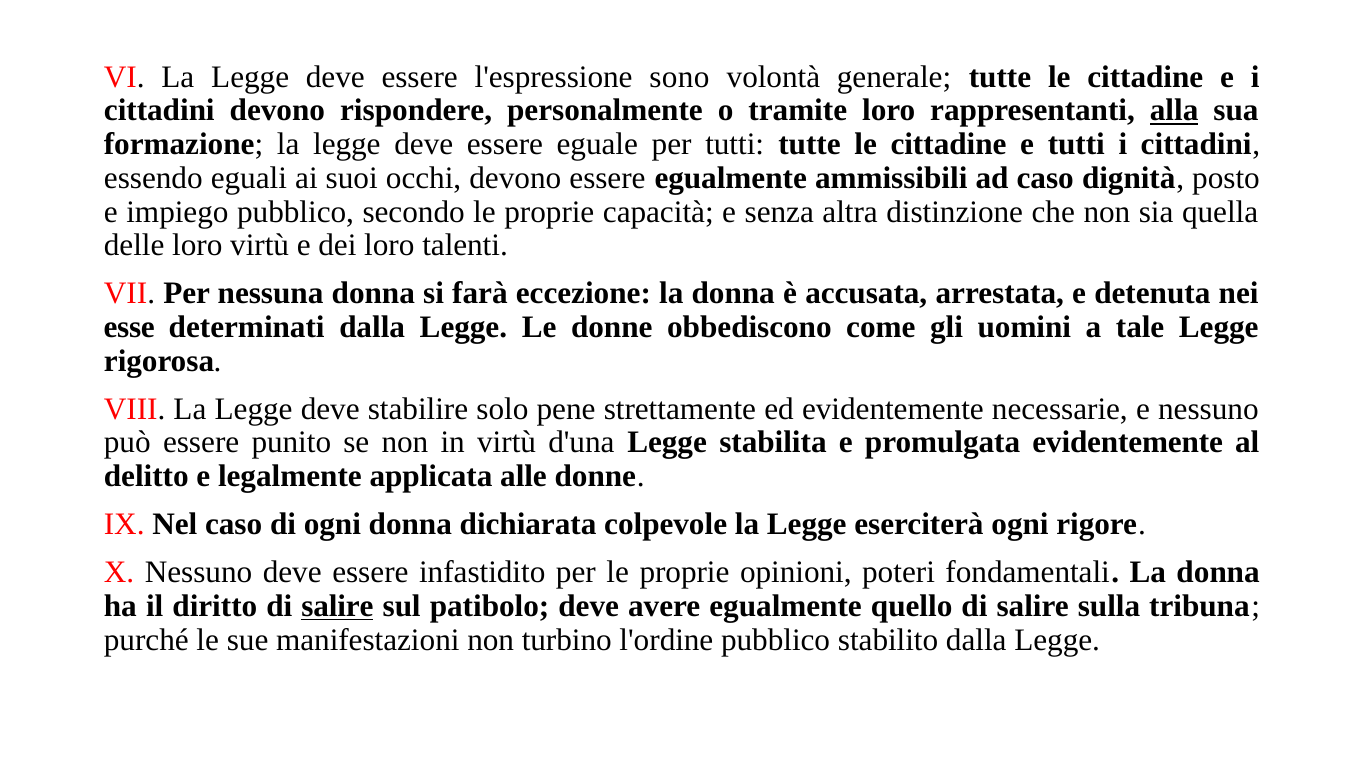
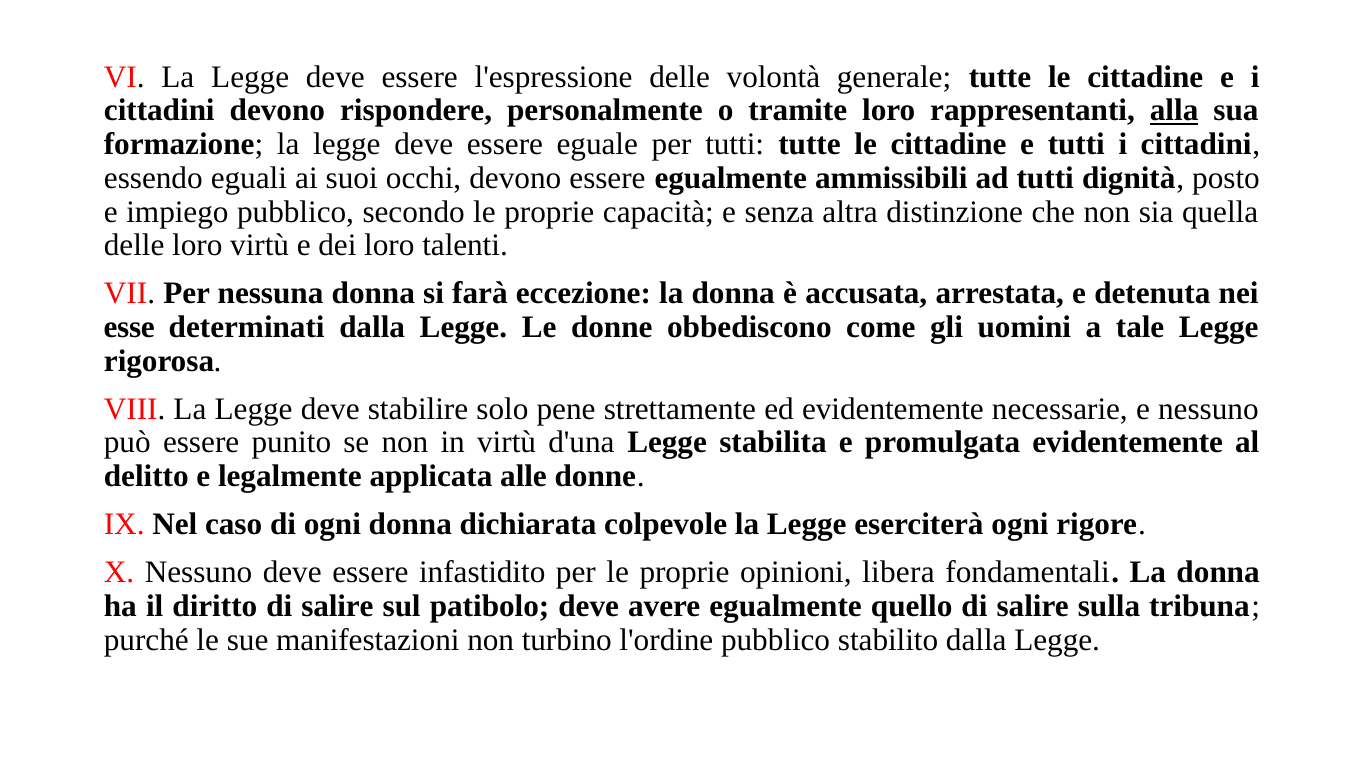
l'espressione sono: sono -> delle (680, 77)
ad caso: caso -> tutti (1045, 178)
poteri: poteri -> libera (898, 573)
salire underline: present -> none (337, 606)
